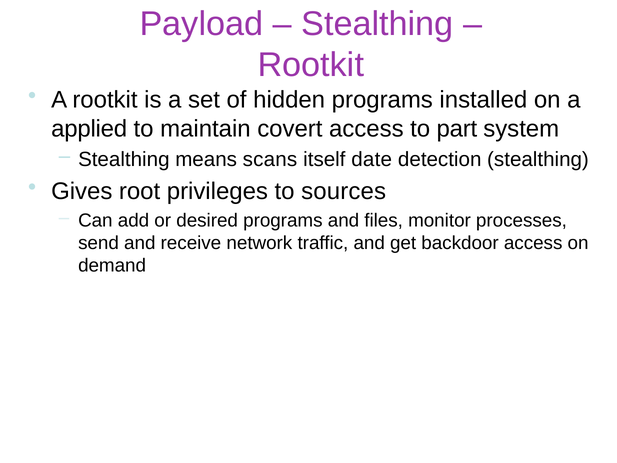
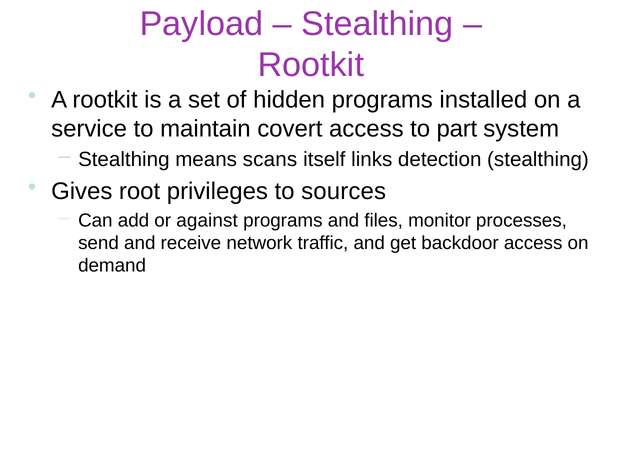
applied: applied -> service (89, 129)
date: date -> links (372, 159)
desired: desired -> against (207, 220)
